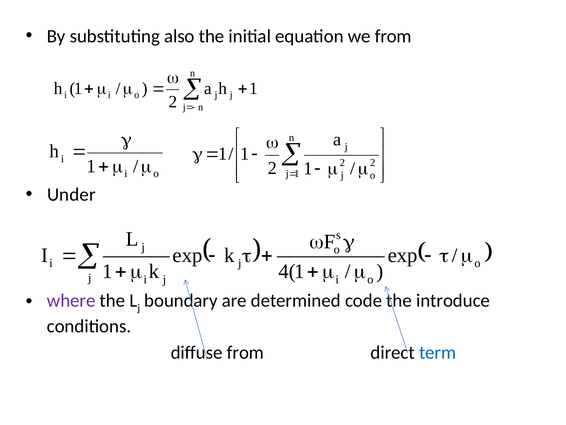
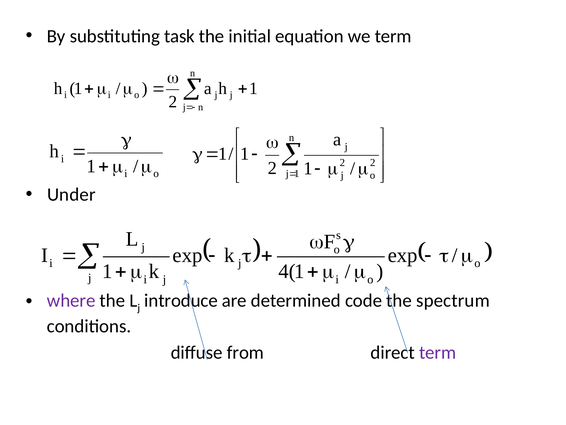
also: also -> task (179, 36)
we from: from -> term (393, 36)
boundary: boundary -> introduce (181, 300)
introduce: introduce -> spectrum (453, 300)
term colour: blue -> purple (438, 352)
